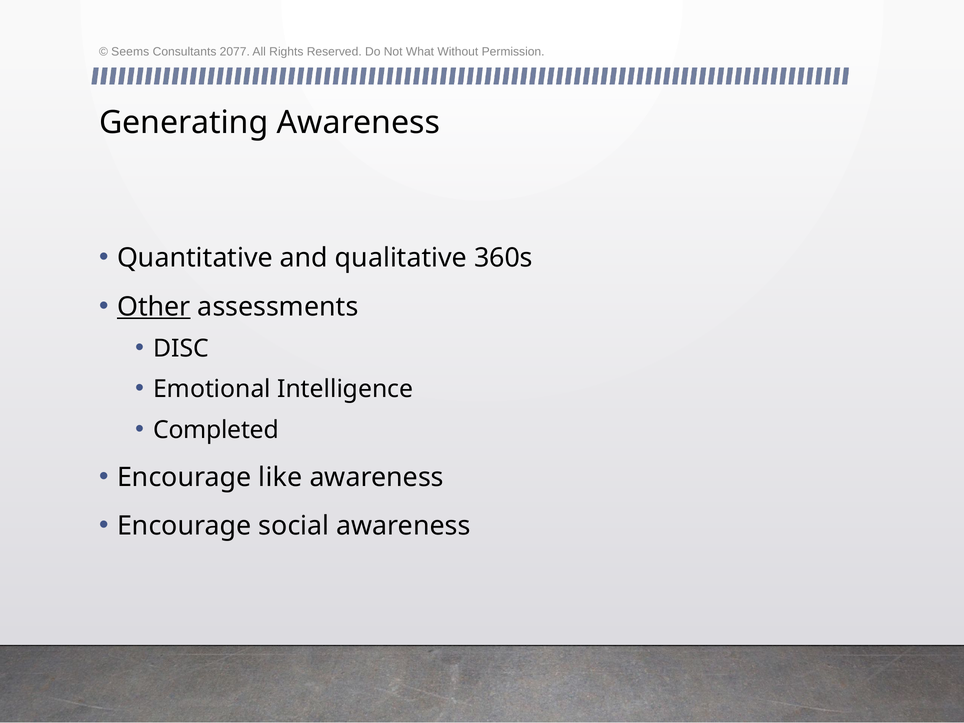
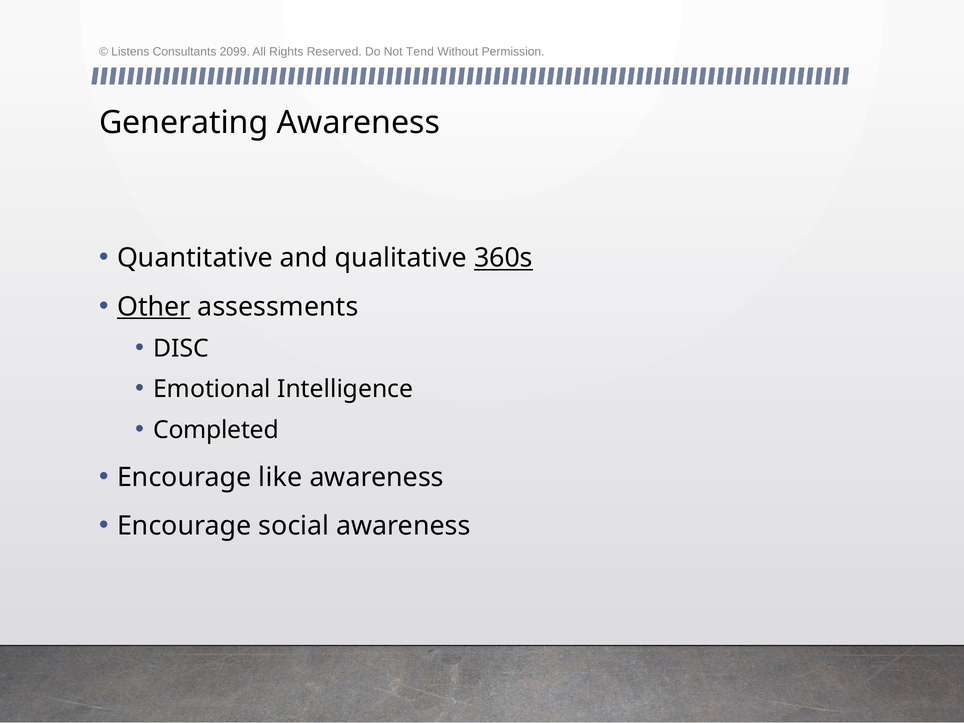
Seems: Seems -> Listens (130, 52)
2077: 2077 -> 2099 (235, 52)
What: What -> Tend (420, 52)
360s underline: none -> present (503, 258)
